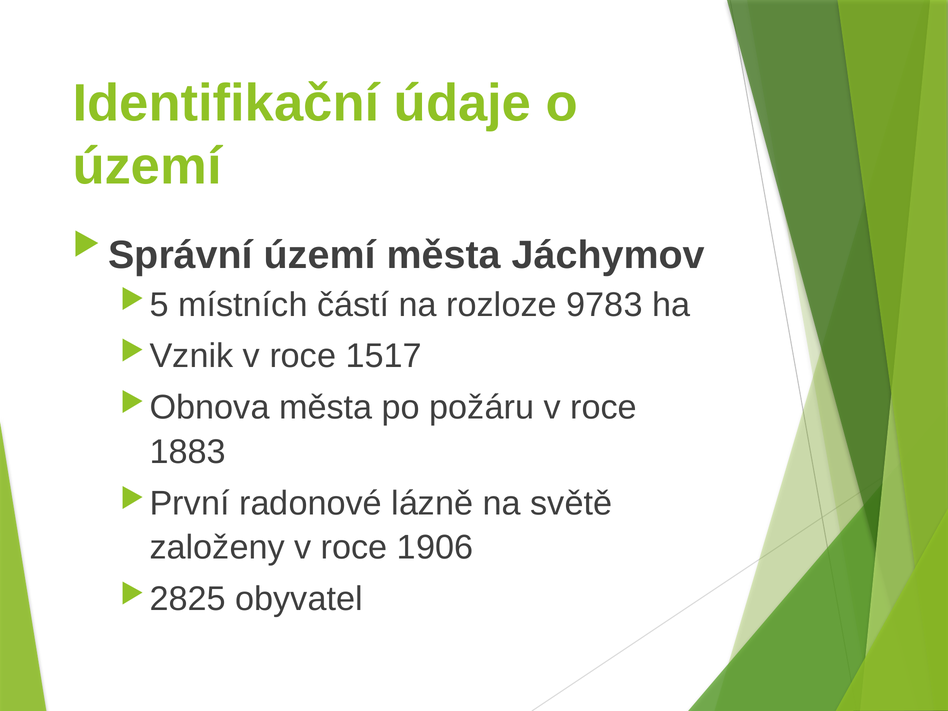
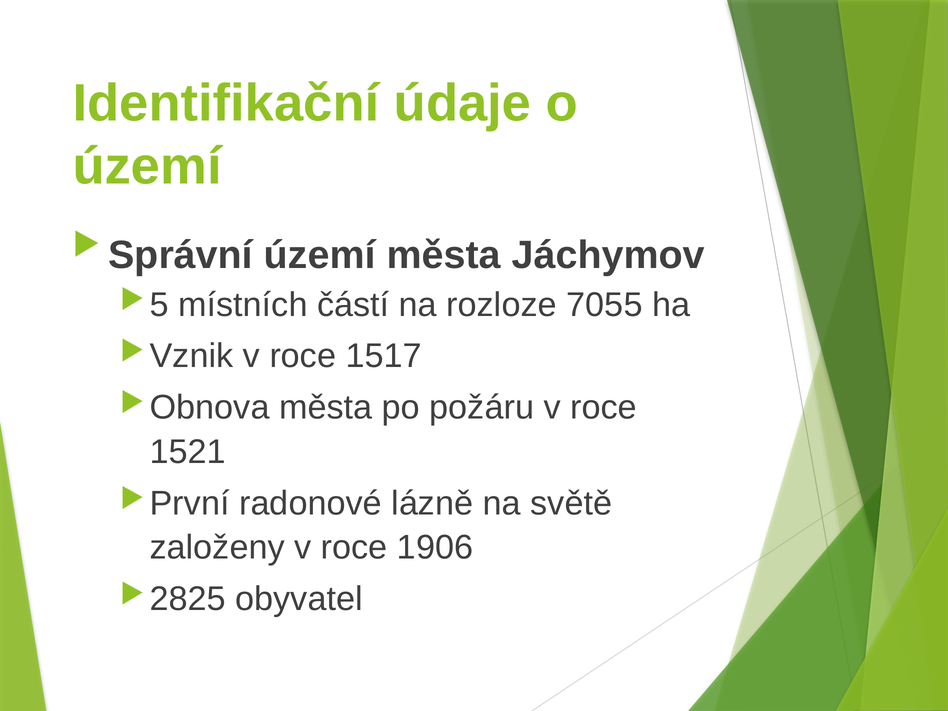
9783: 9783 -> 7055 (604, 305)
1883: 1883 -> 1521 (188, 452)
